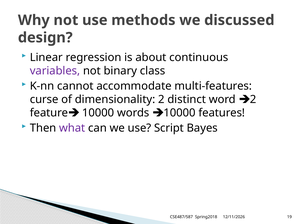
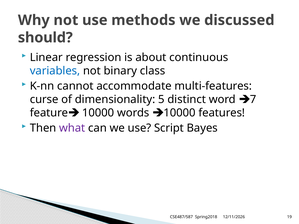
design: design -> should (45, 38)
variables colour: purple -> blue (55, 71)
dimensionality 2: 2 -> 5 (161, 99)
2: 2 -> 7 (253, 99)
